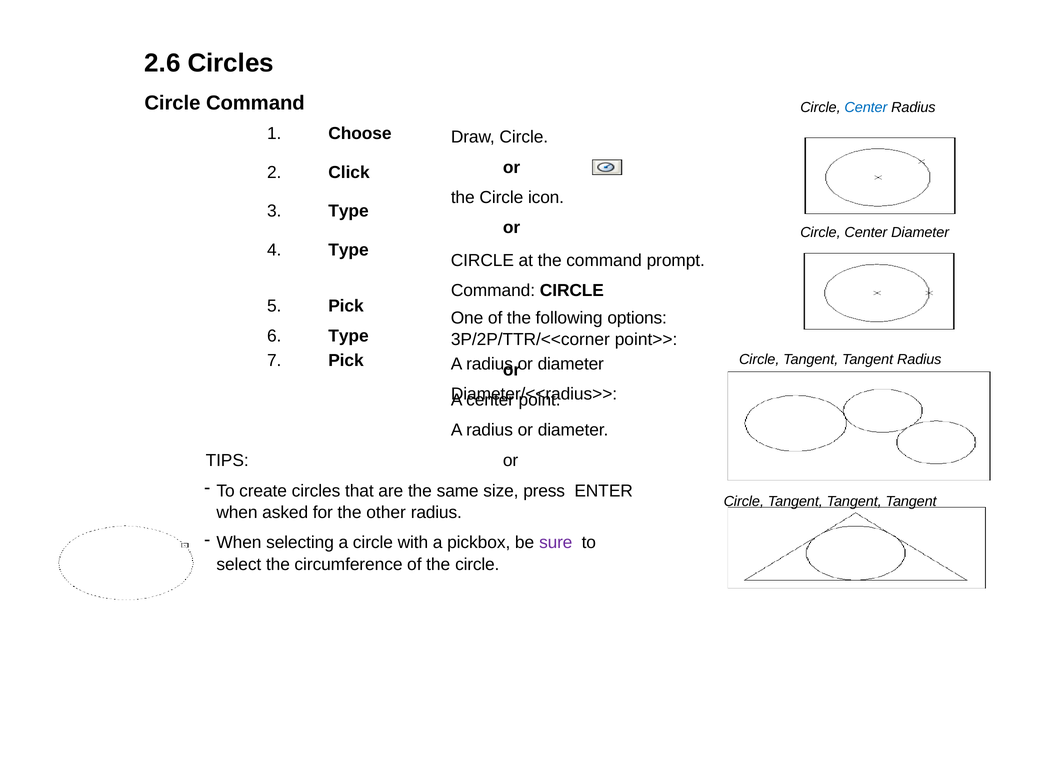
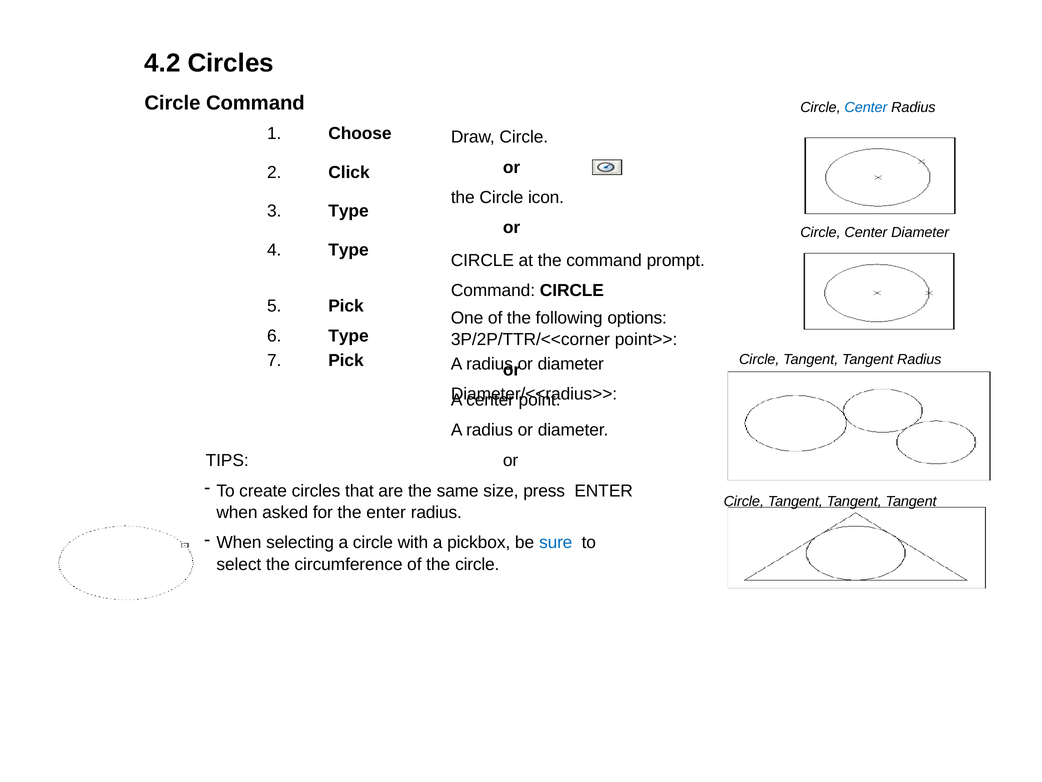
2.6: 2.6 -> 4.2 (162, 63)
the other: other -> enter (386, 512)
sure colour: purple -> blue (556, 542)
